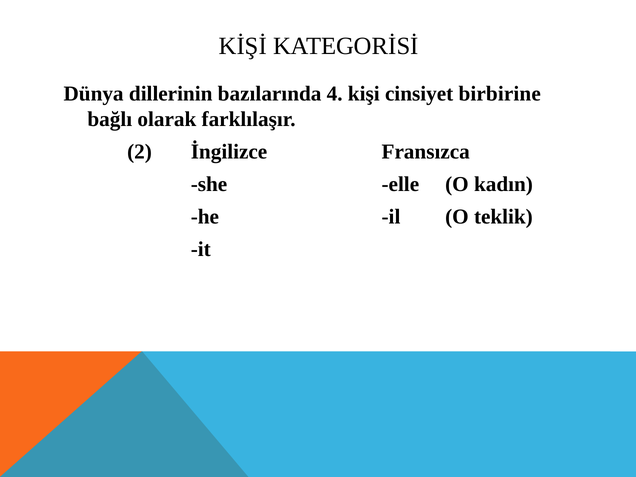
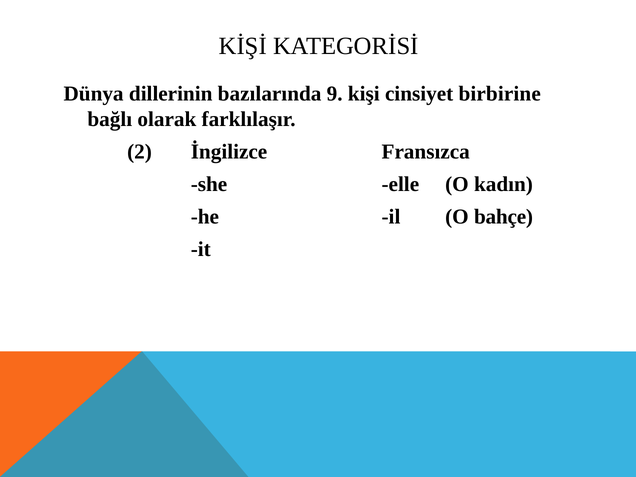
4: 4 -> 9 (335, 94)
teklik: teklik -> bahçe (504, 217)
